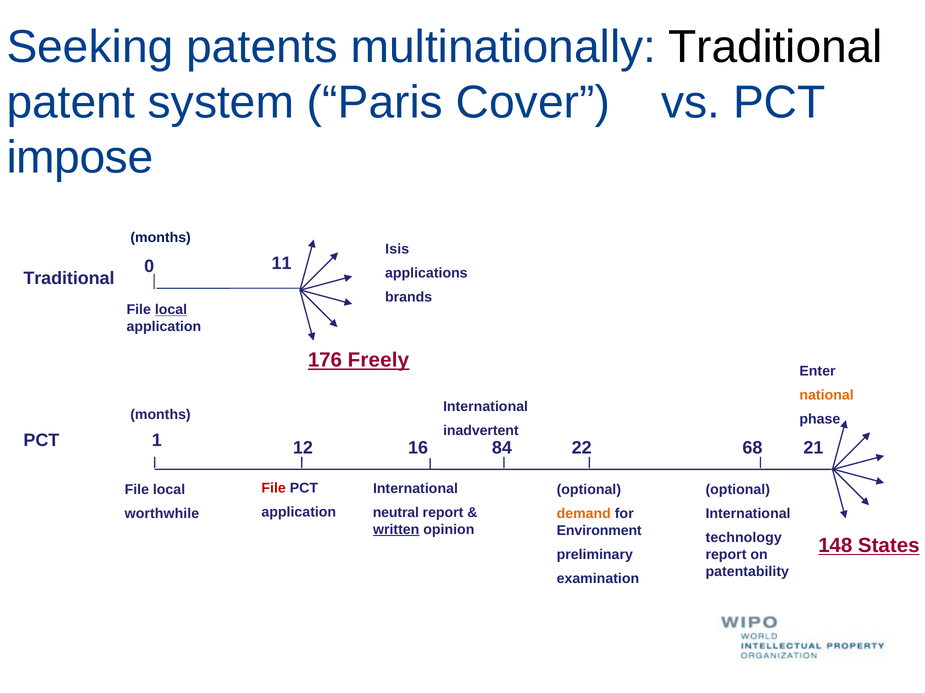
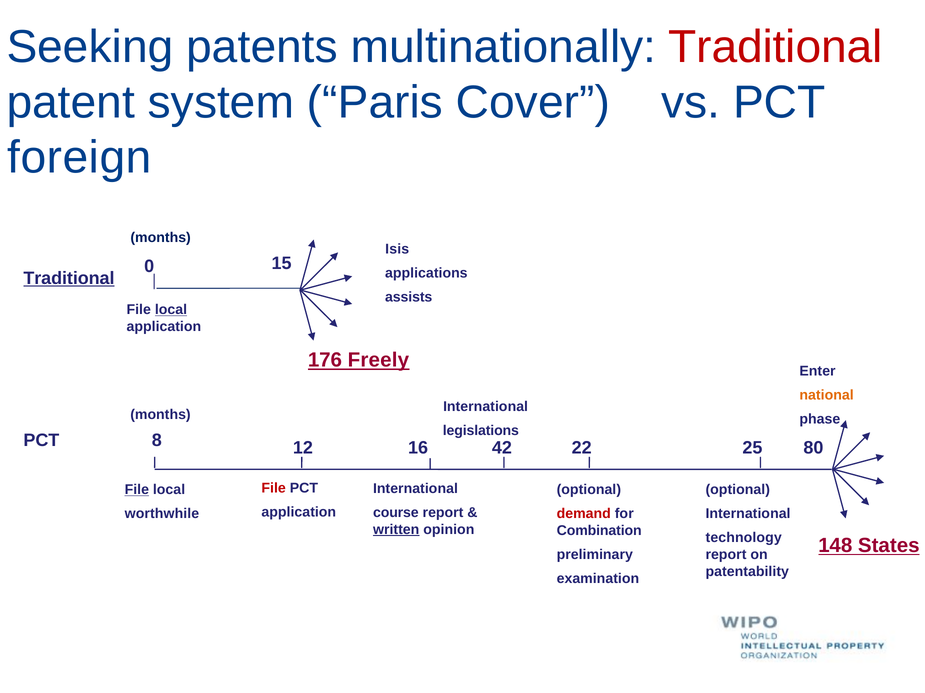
Traditional colour: black -> red (775, 47)
impose: impose -> foreign (80, 158)
11: 11 -> 15 (282, 264)
Traditional underline: none -> present (69, 279)
brands: brands -> assists (409, 297)
inadvertent: inadvertent -> legislations (481, 431)
1: 1 -> 8 (157, 441)
84: 84 -> 42 (502, 449)
68: 68 -> 25 (752, 449)
21: 21 -> 80 (813, 449)
File underline: none -> present (137, 490)
neutral: neutral -> course (396, 513)
demand colour: orange -> red (584, 514)
Environment: Environment -> Combination (599, 531)
